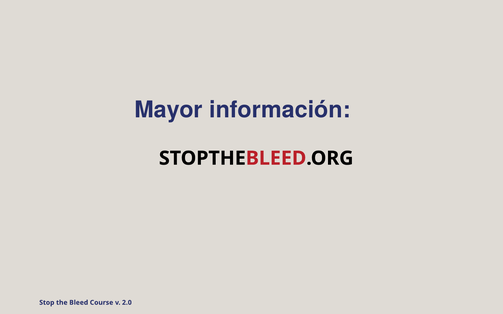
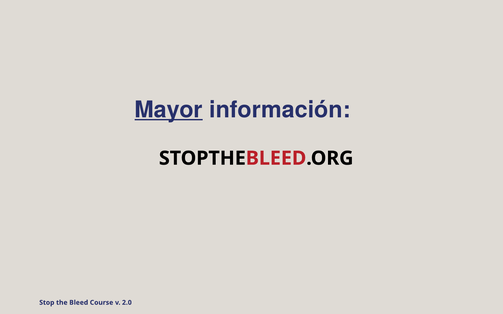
Mayor underline: none -> present (169, 110)
